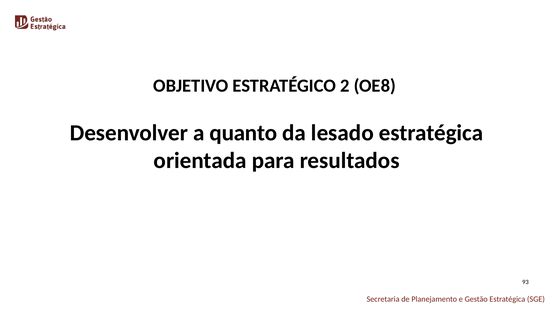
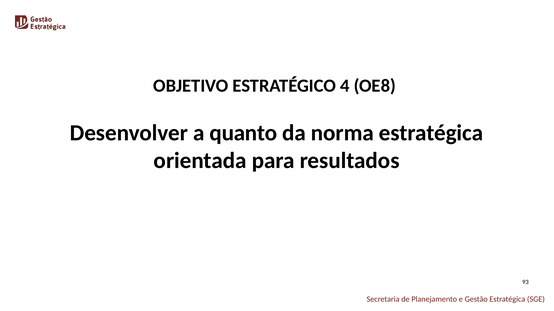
2: 2 -> 4 (345, 86)
lesado: lesado -> norma (342, 133)
